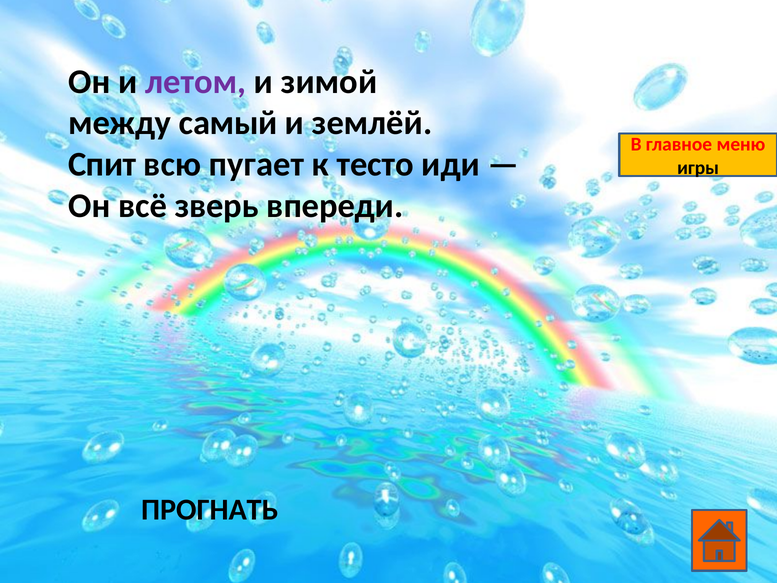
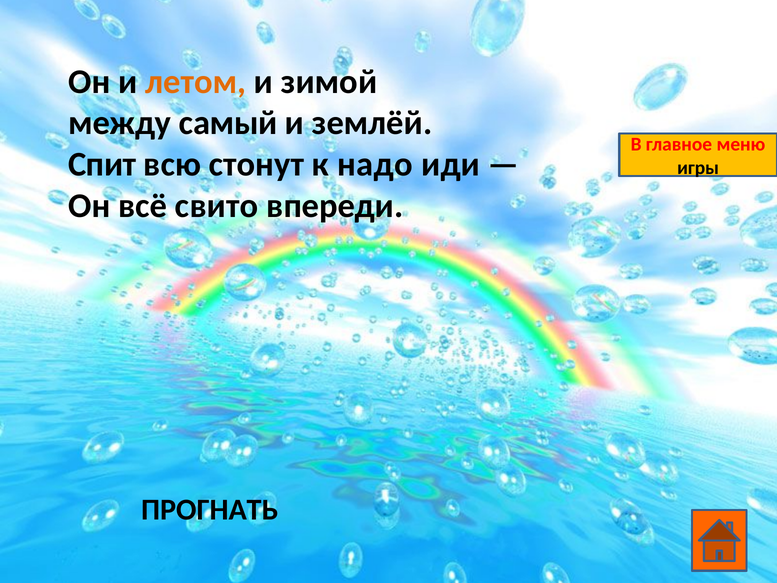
летом colour: purple -> orange (196, 82)
пугает: пугает -> стонут (256, 164)
тесто: тесто -> надо (375, 164)
зверь: зверь -> свито (217, 206)
